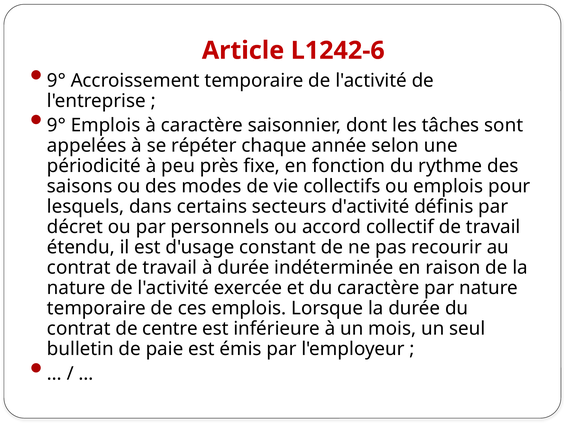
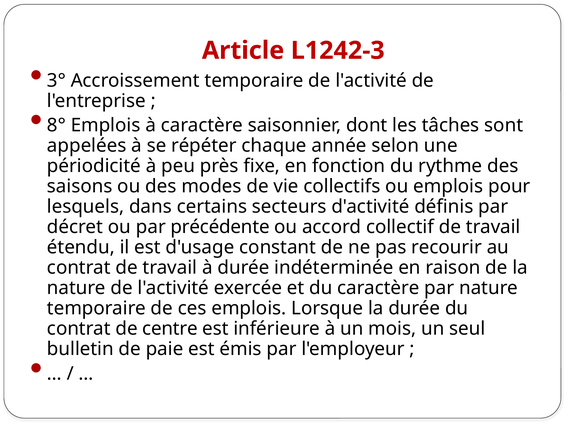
L1242-6: L1242-6 -> L1242-3 (338, 51)
9°: 9° -> 3° (56, 80)
9°: 9° -> 8° (56, 125)
personnels: personnels -> précédente (220, 227)
